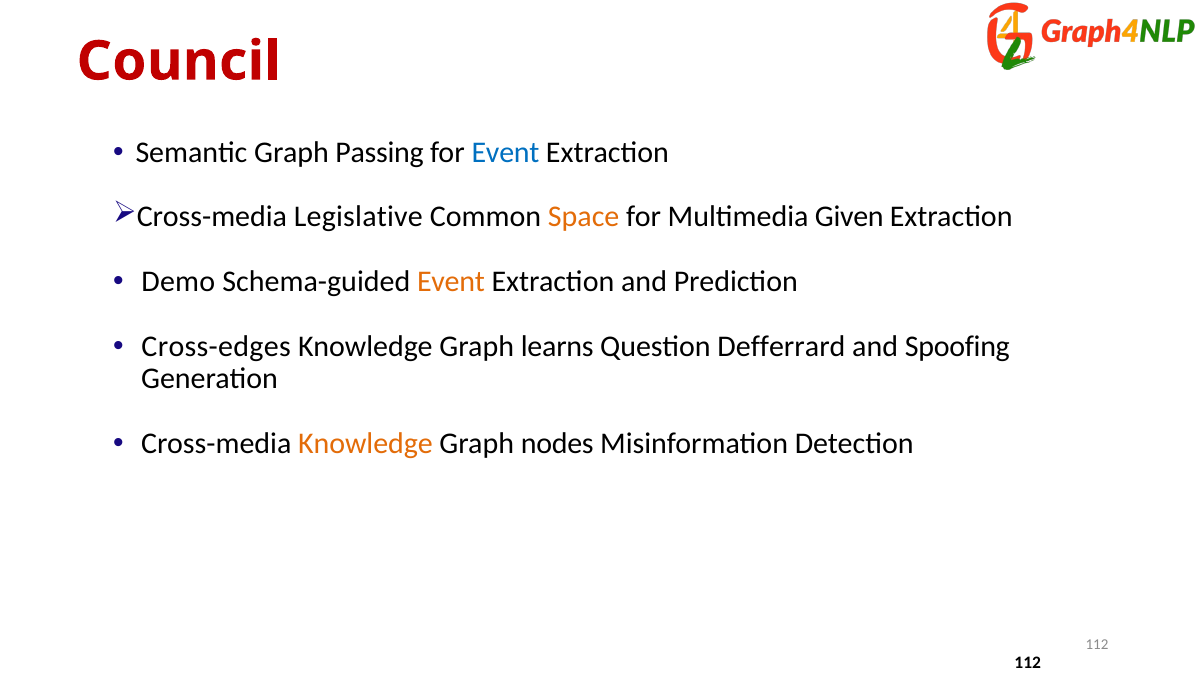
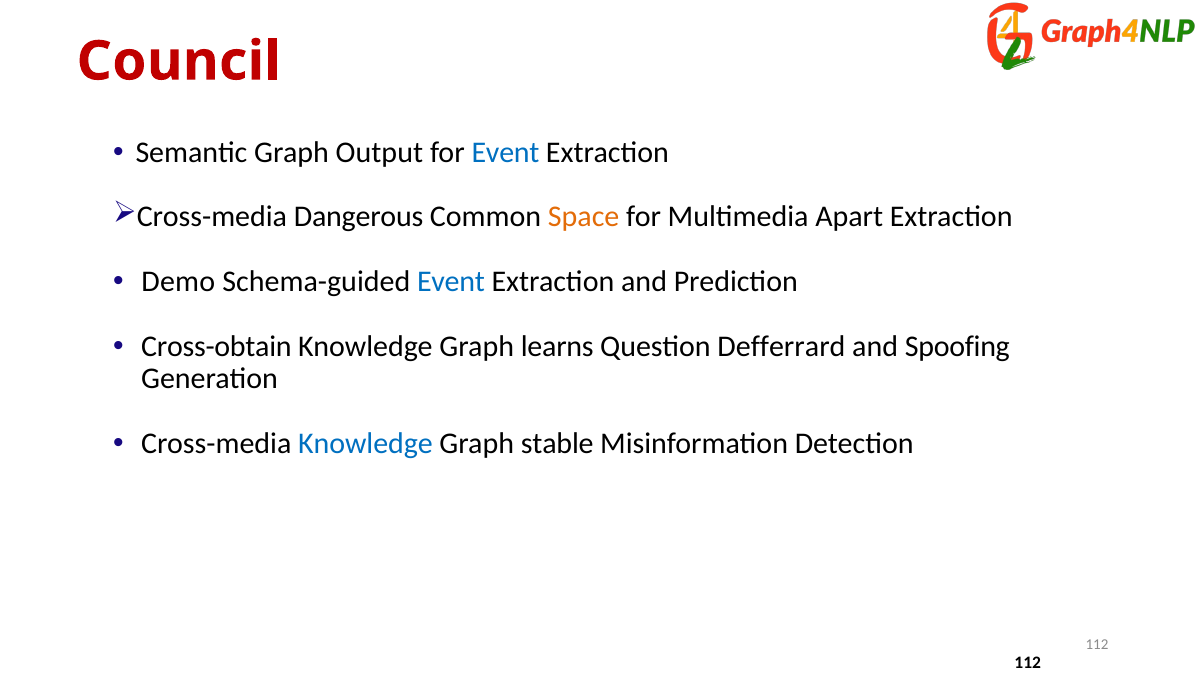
Passing: Passing -> Output (379, 152)
Legislative: Legislative -> Dangerous (359, 217)
Given: Given -> Apart (849, 217)
Event colour: orange -> blue (451, 282)
Cross-edges: Cross-edges -> Cross-obtain (216, 347)
Knowledge colour: orange -> blue (365, 444)
nodes: nodes -> stable (557, 444)
